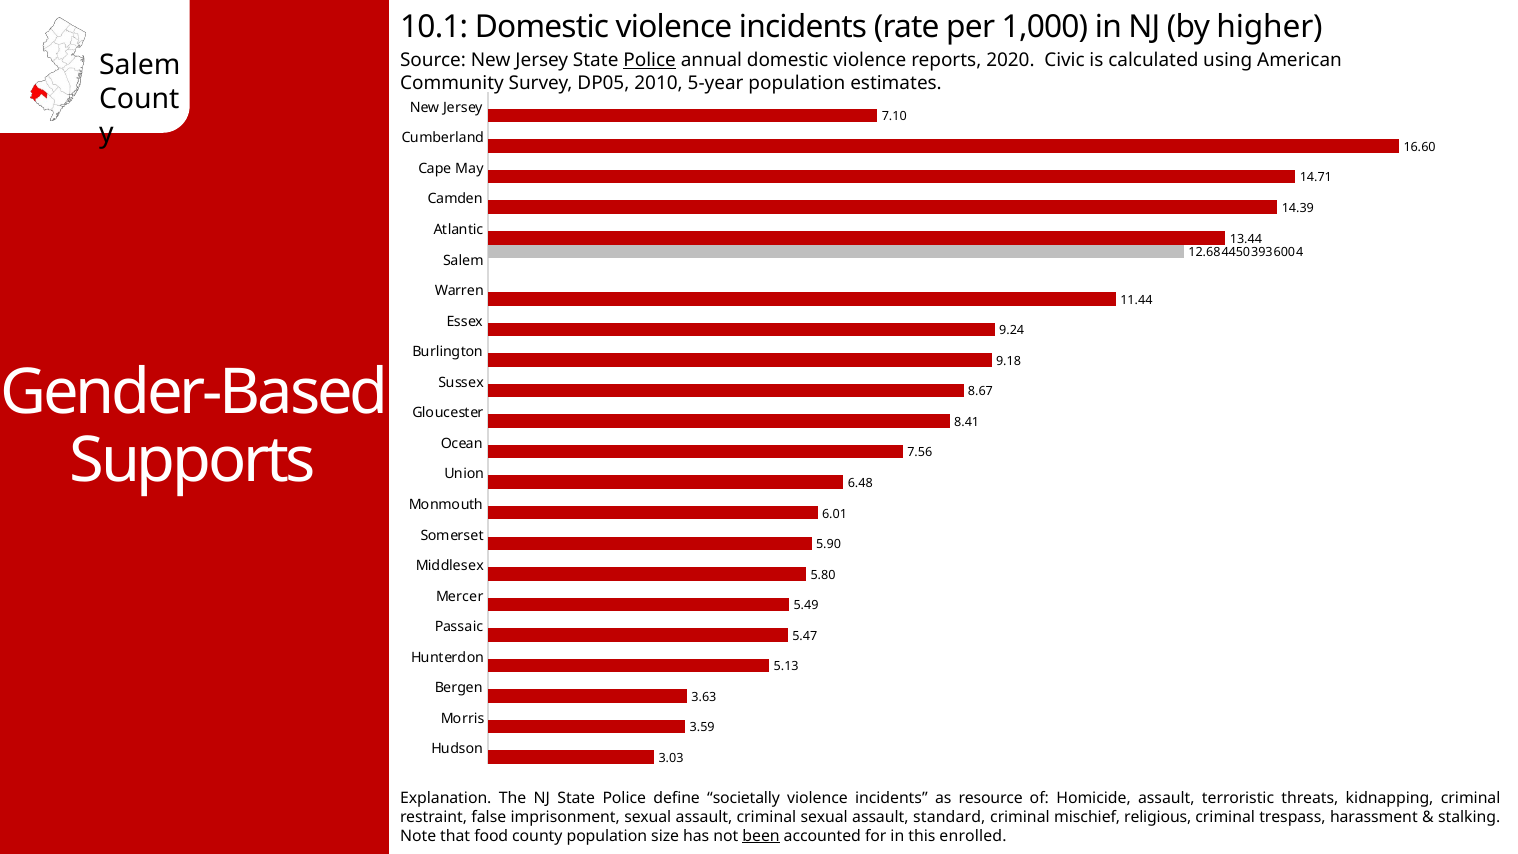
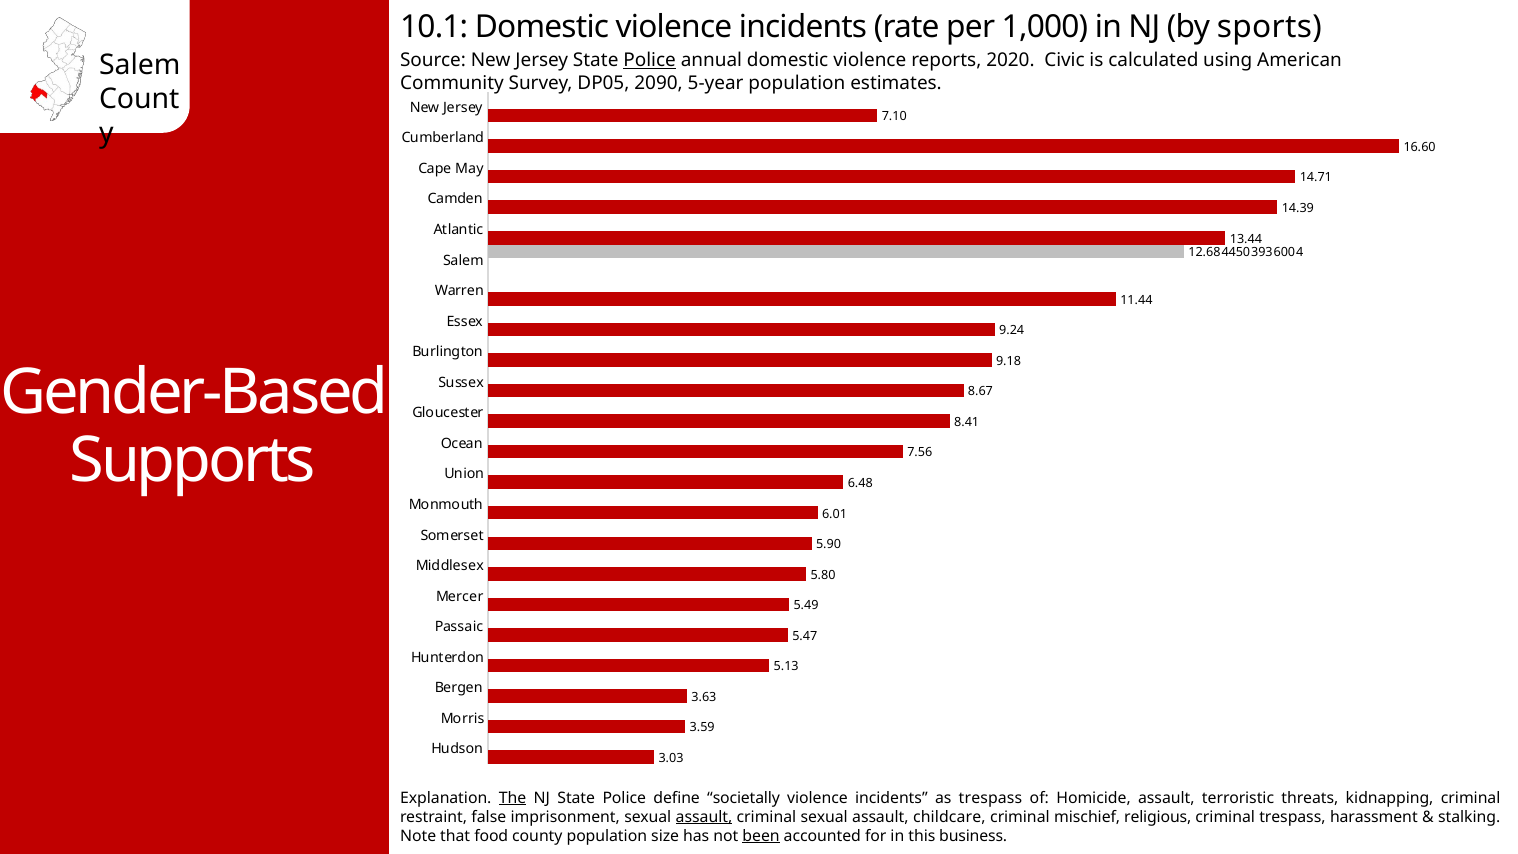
higher: higher -> sports (1269, 27)
2010: 2010 -> 2090 (659, 83)
The underline: none -> present (513, 798)
as resource: resource -> trespass (991, 798)
assault underline: none -> present (704, 817)
standard: standard -> childcare (949, 817)
enrolled: enrolled -> business (973, 836)
